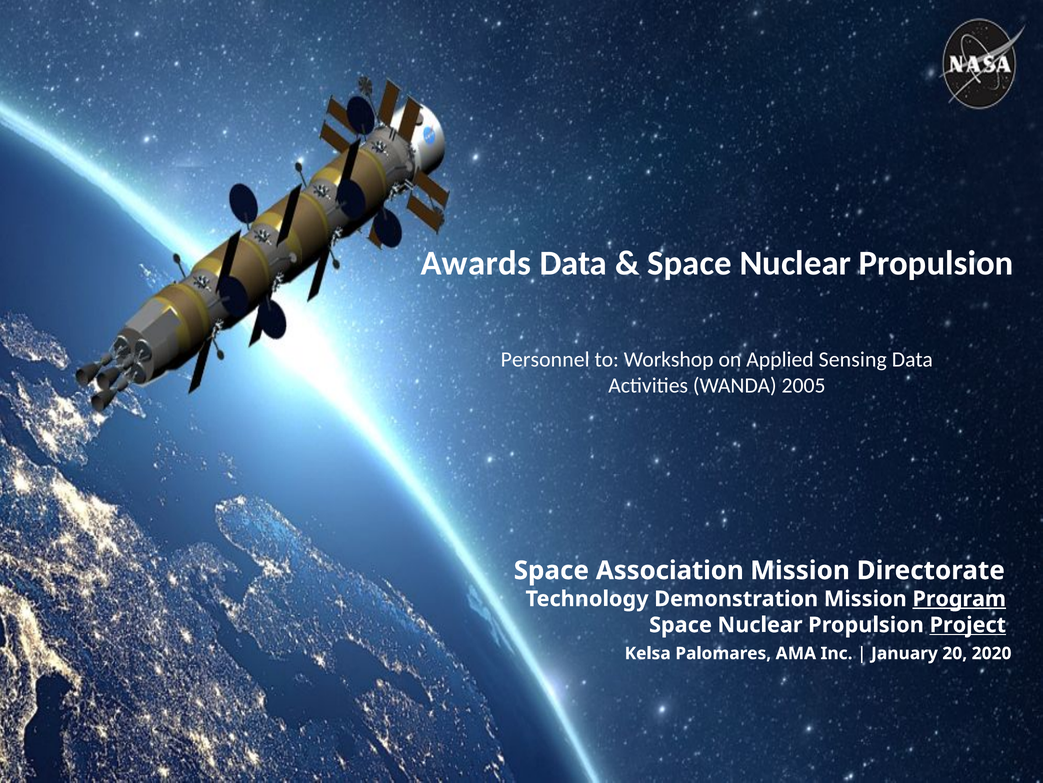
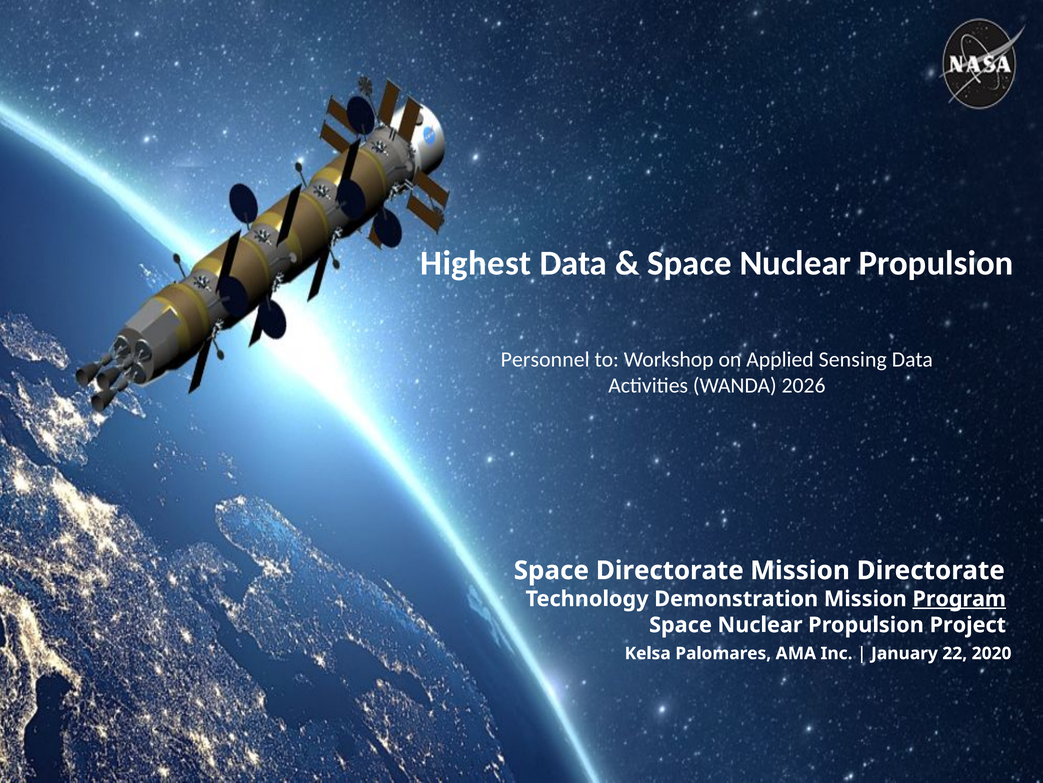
Awards: Awards -> Highest (476, 263)
2005: 2005 -> 2026 (804, 385)
Space Association: Association -> Directorate (670, 570)
Project underline: present -> none (968, 624)
20: 20 -> 22 (955, 653)
